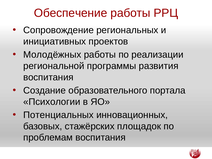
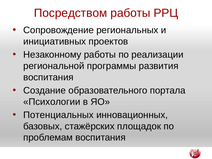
Обеспечение: Обеспечение -> Посредством (71, 13)
Молодёжных: Молодёжных -> Незаконному (52, 55)
